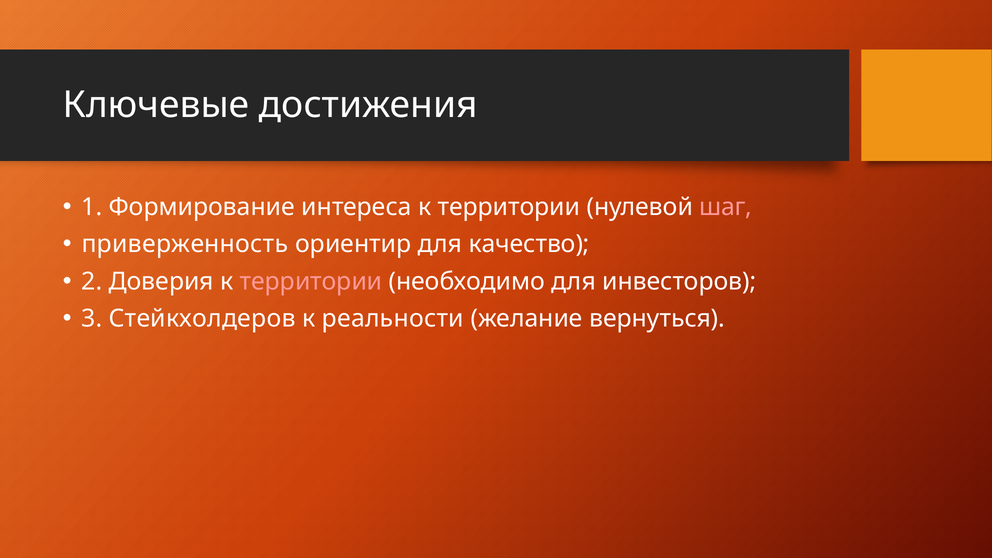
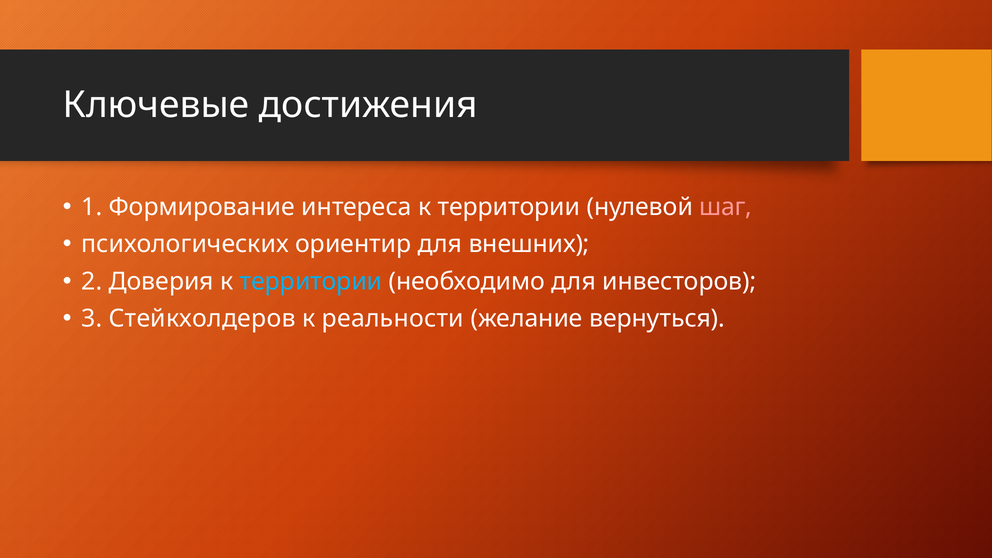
приверженность: приверженность -> психологических (185, 244)
качество: качество -> внешних (529, 244)
территории colour: pink -> light blue (311, 281)
